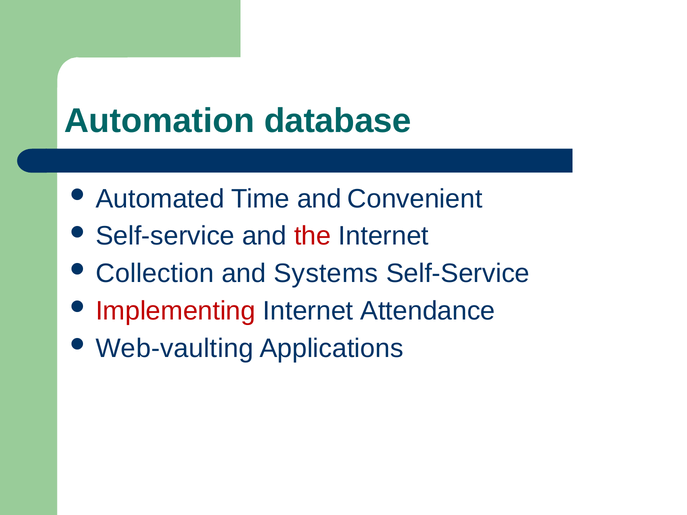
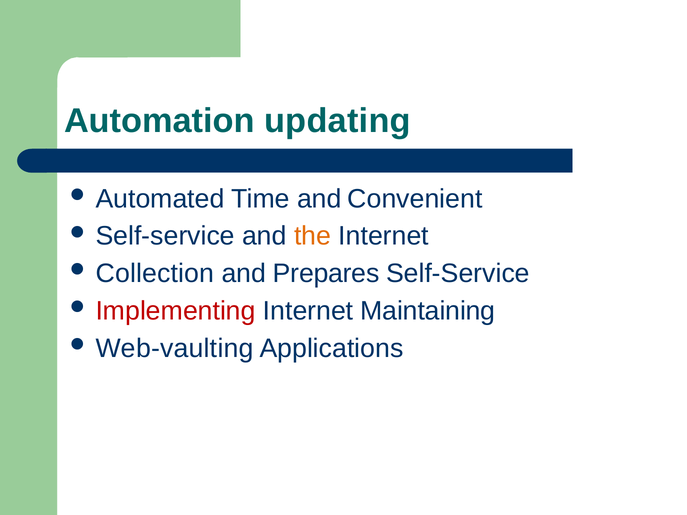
database: database -> updating (338, 121)
the colour: red -> orange (313, 236)
Systems: Systems -> Prepares (326, 274)
Attendance: Attendance -> Maintaining (428, 311)
